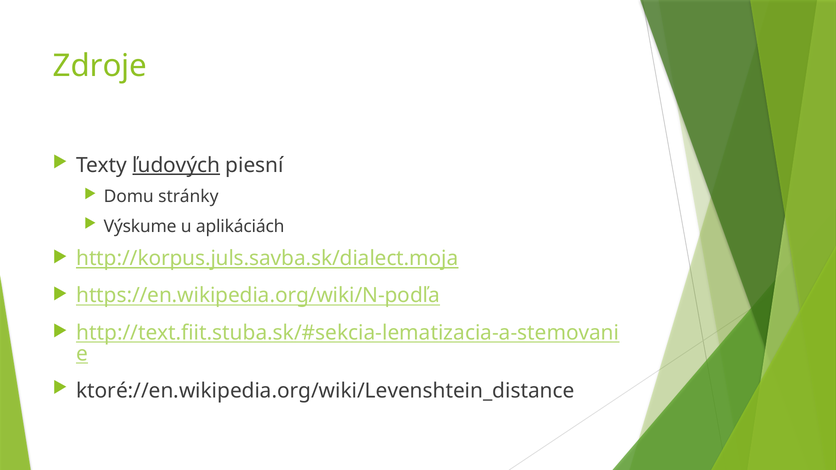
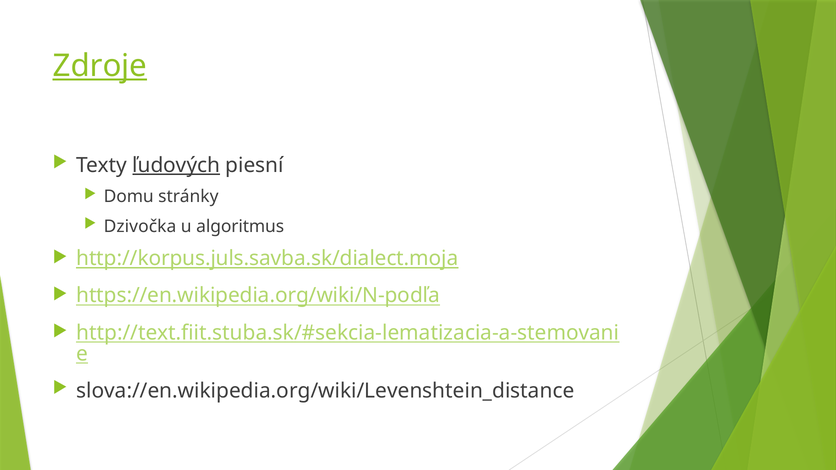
Zdroje underline: none -> present (100, 66)
Výskume: Výskume -> Dzivočka (140, 226)
aplikáciách: aplikáciách -> algoritmus (240, 226)
ktoré://en.wikipedia.org/wiki/Levenshtein_distance: ktoré://en.wikipedia.org/wiki/Levenshtein_distance -> slova://en.wikipedia.org/wiki/Levenshtein_distance (325, 391)
